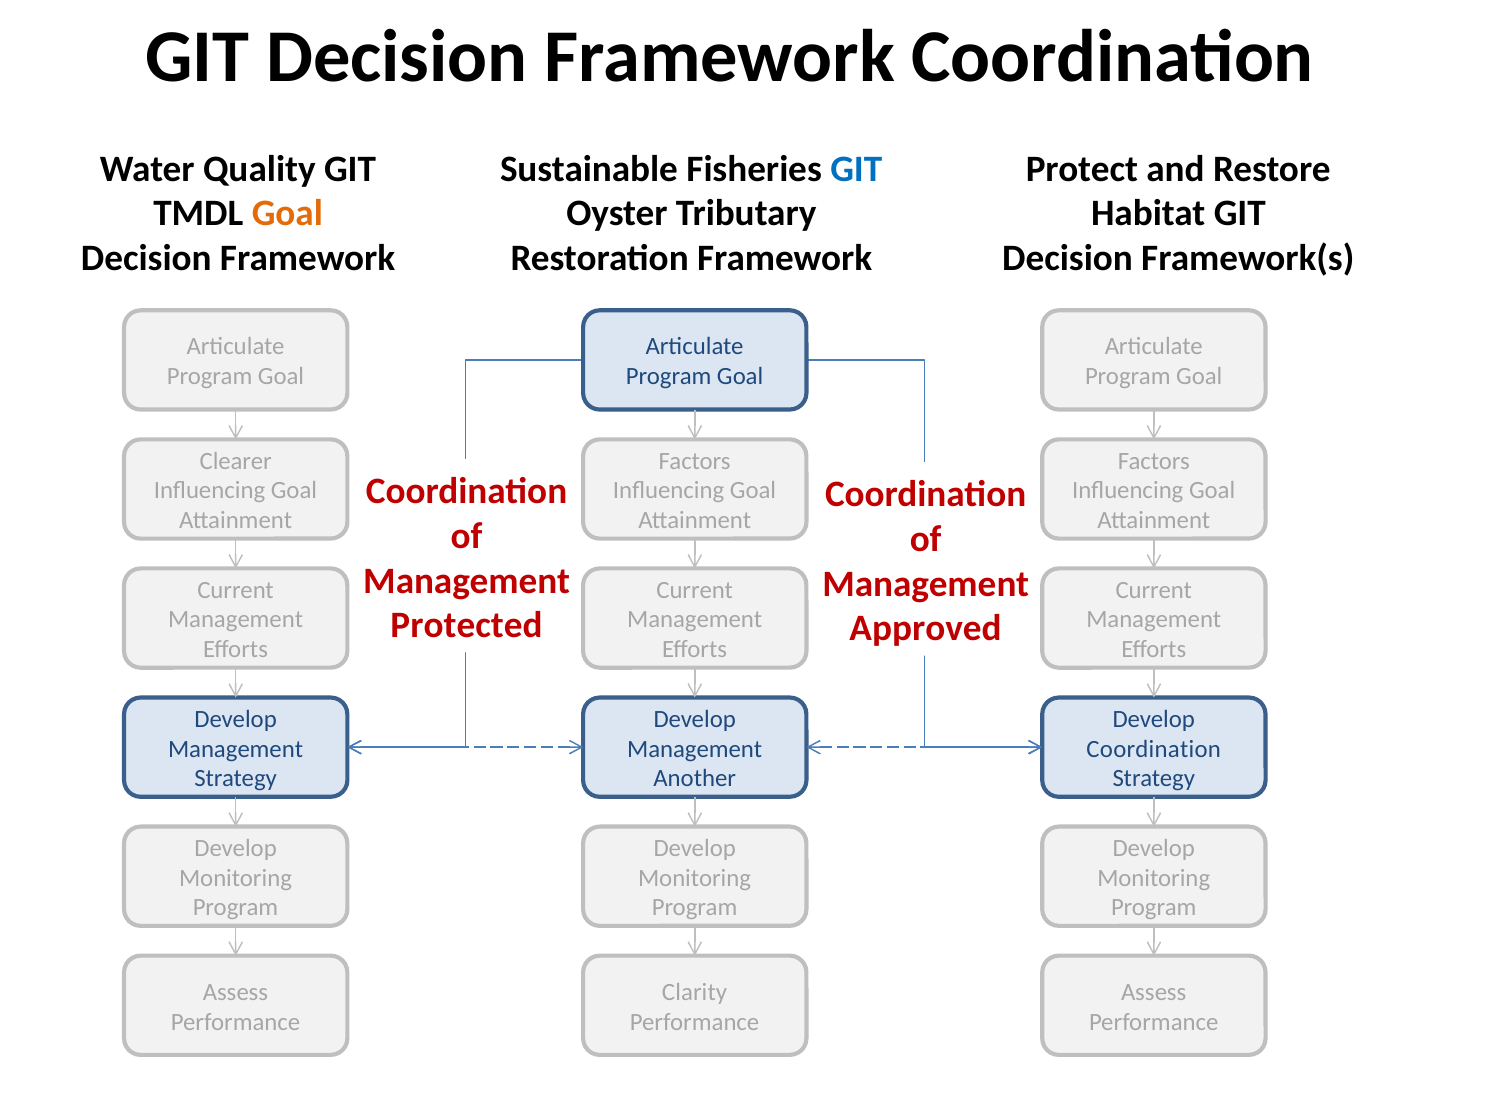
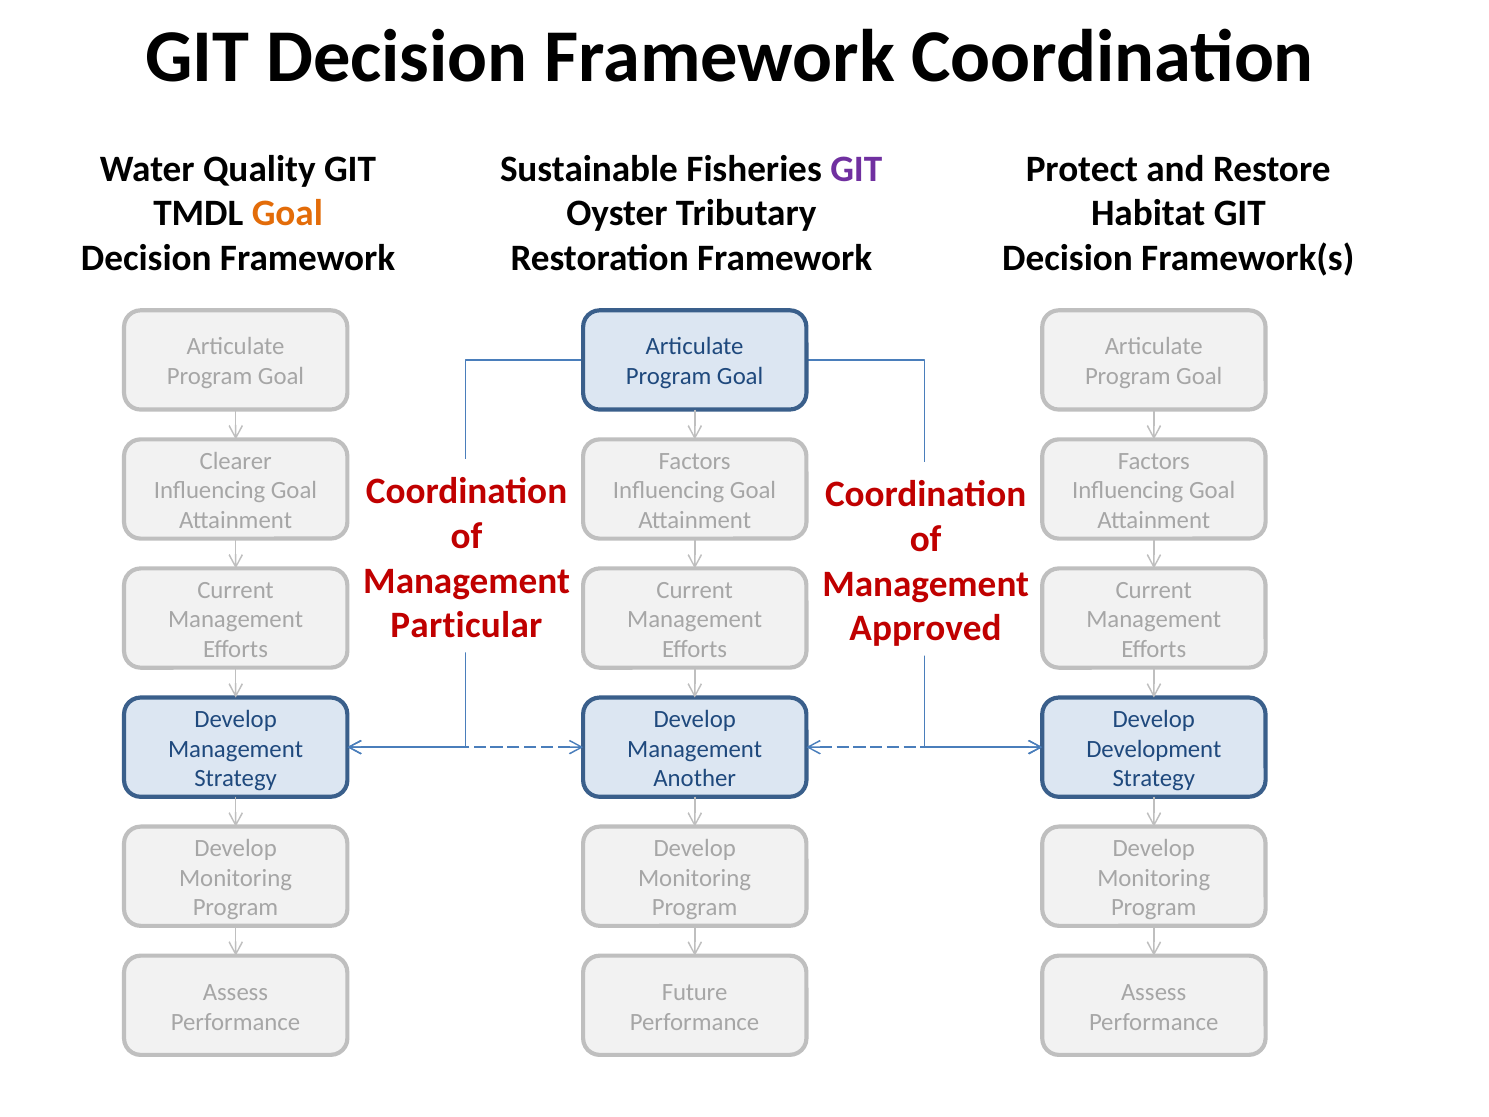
GIT colour: blue -> purple (856, 169)
Protected: Protected -> Particular (466, 625)
Coordination: Coordination -> Development (1154, 749)
Clarity: Clarity -> Future (695, 992)
